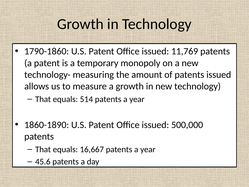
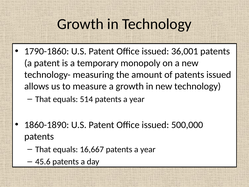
11,769: 11,769 -> 36,001 (185, 51)
